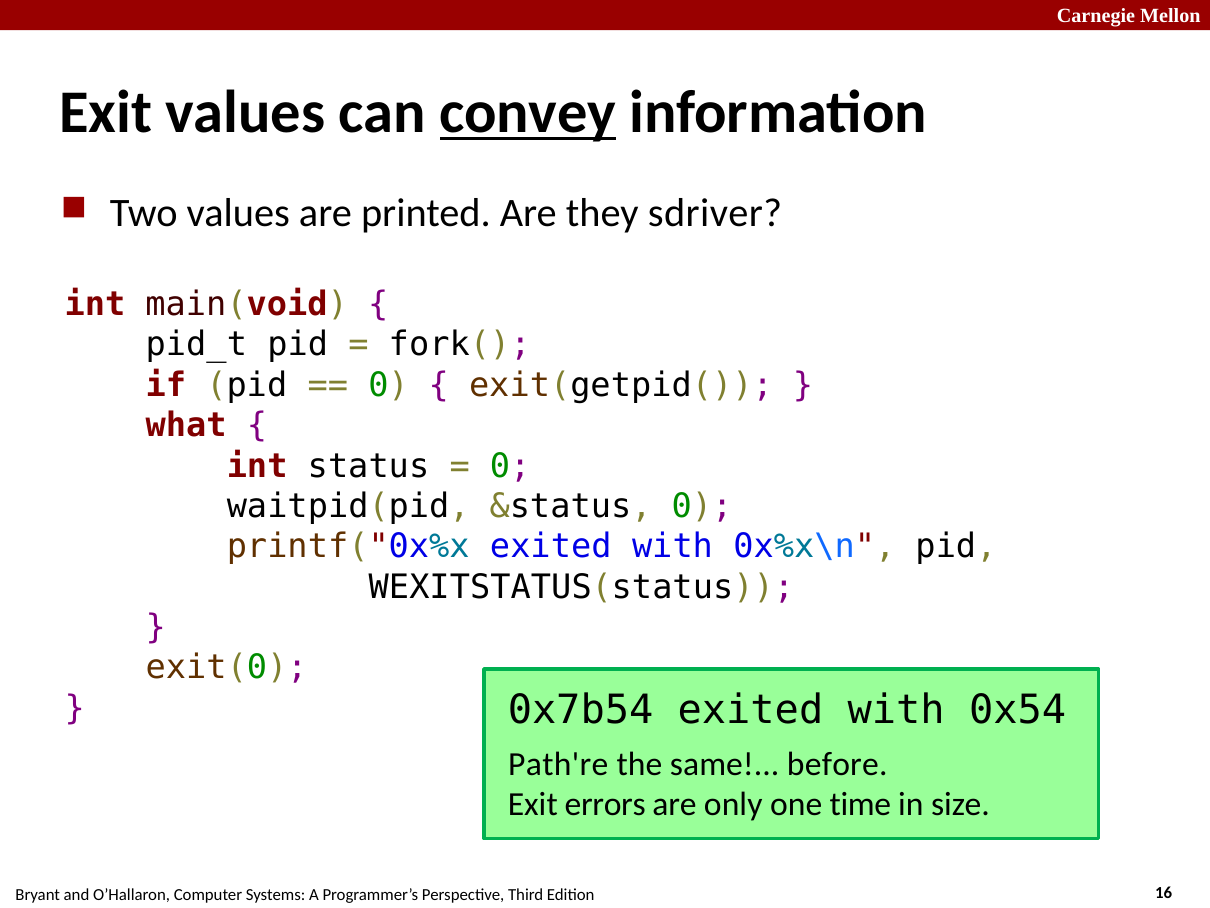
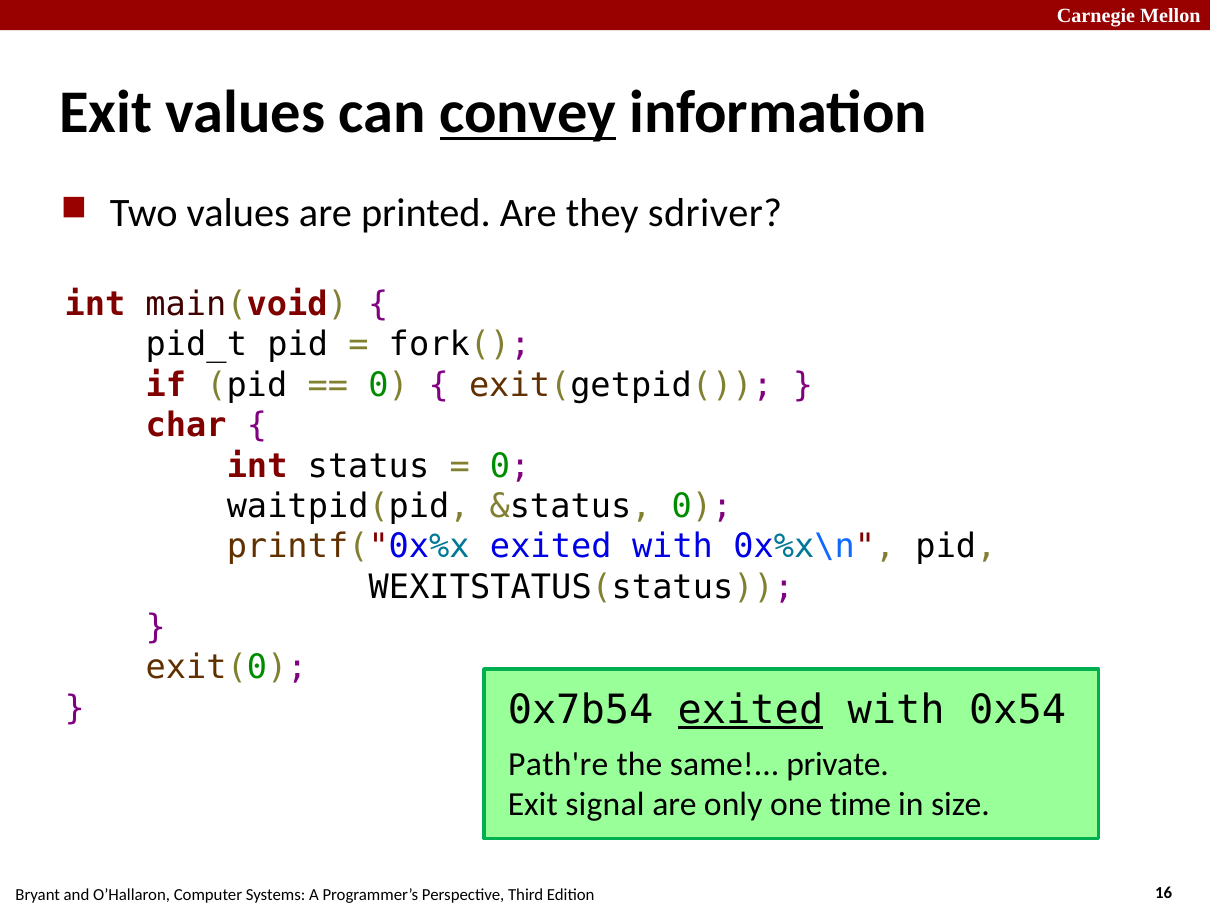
what: what -> char (186, 425)
exited underline: none -> present (750, 710)
before: before -> private (838, 764)
errors: errors -> signal (605, 804)
